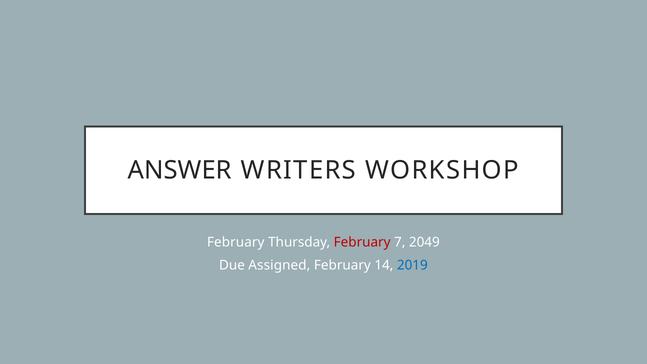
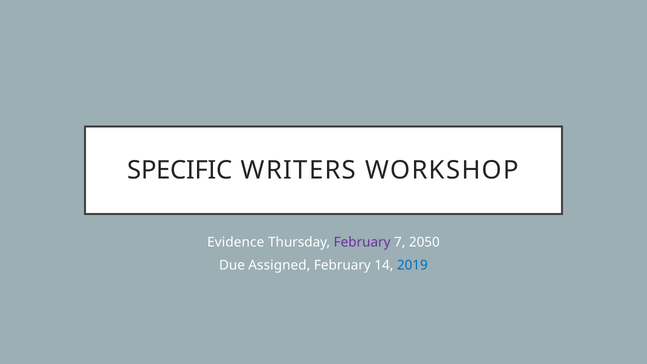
ANSWER: ANSWER -> SPECIFIC (180, 170)
February: February -> Evidence (236, 242)
February colour: red -> purple (362, 242)
2049: 2049 -> 2050 (424, 242)
